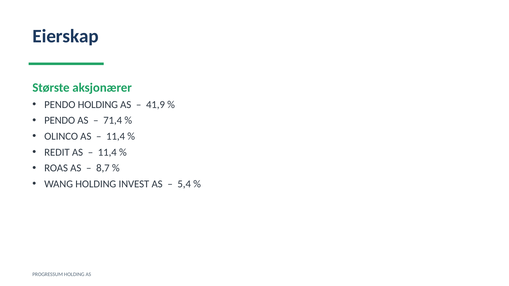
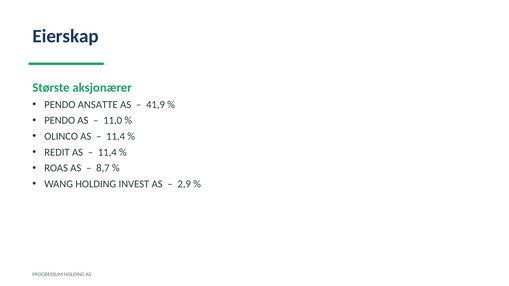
PENDO HOLDING: HOLDING -> ANSATTE (98, 105)
71,4: 71,4 -> 11,0 (113, 121)
5,4: 5,4 -> 2,9 (184, 184)
